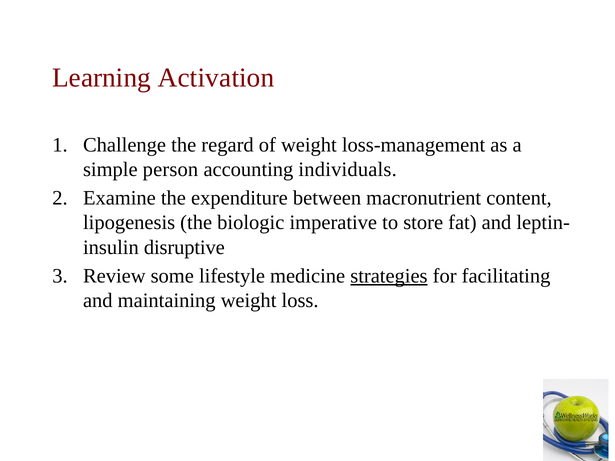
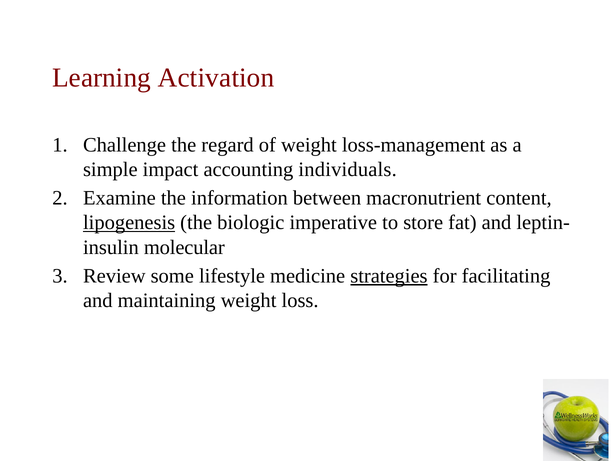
person: person -> impact (171, 170)
expenditure: expenditure -> information (239, 198)
lipogenesis underline: none -> present (129, 223)
disruptive: disruptive -> molecular (184, 247)
